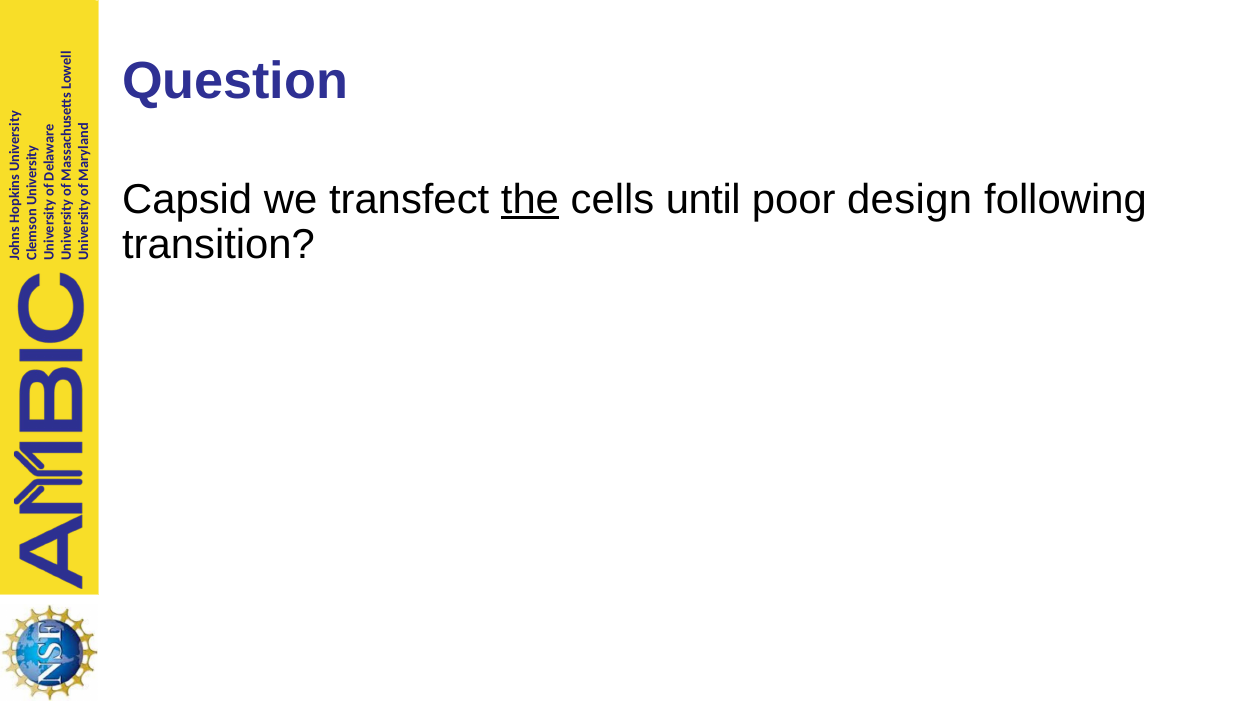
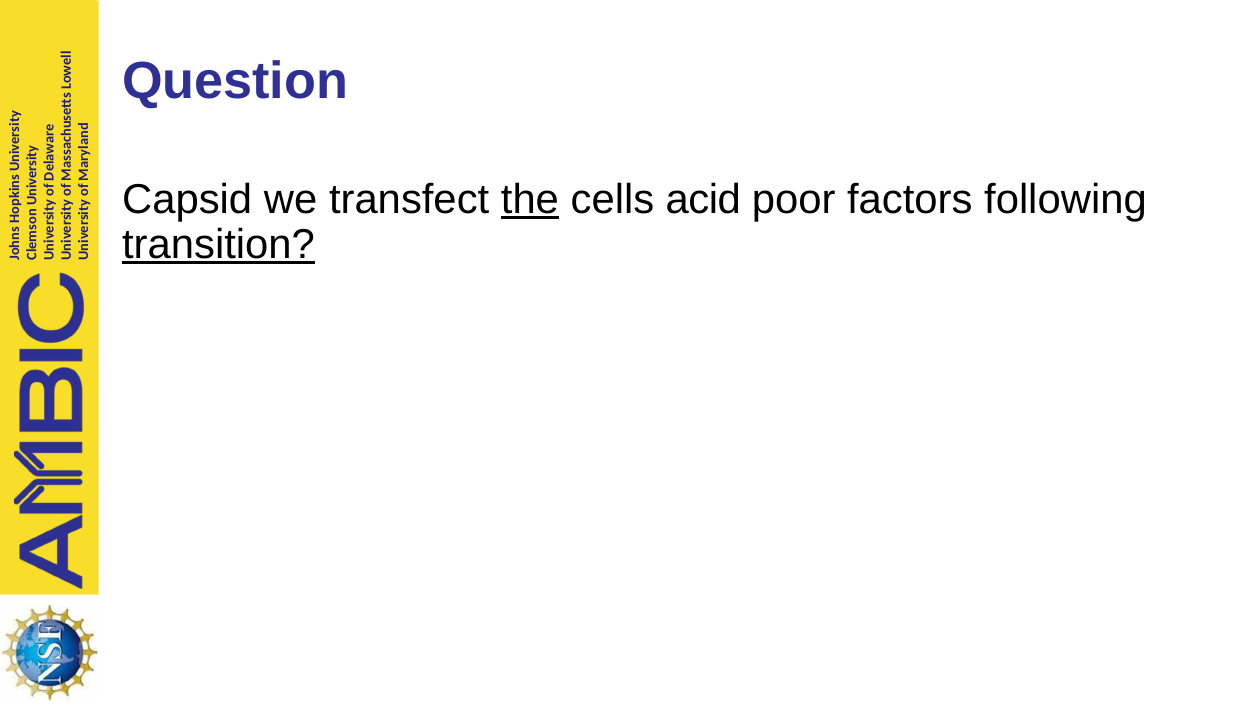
until: until -> acid (703, 199)
design: design -> factors (910, 199)
transition underline: none -> present (219, 245)
